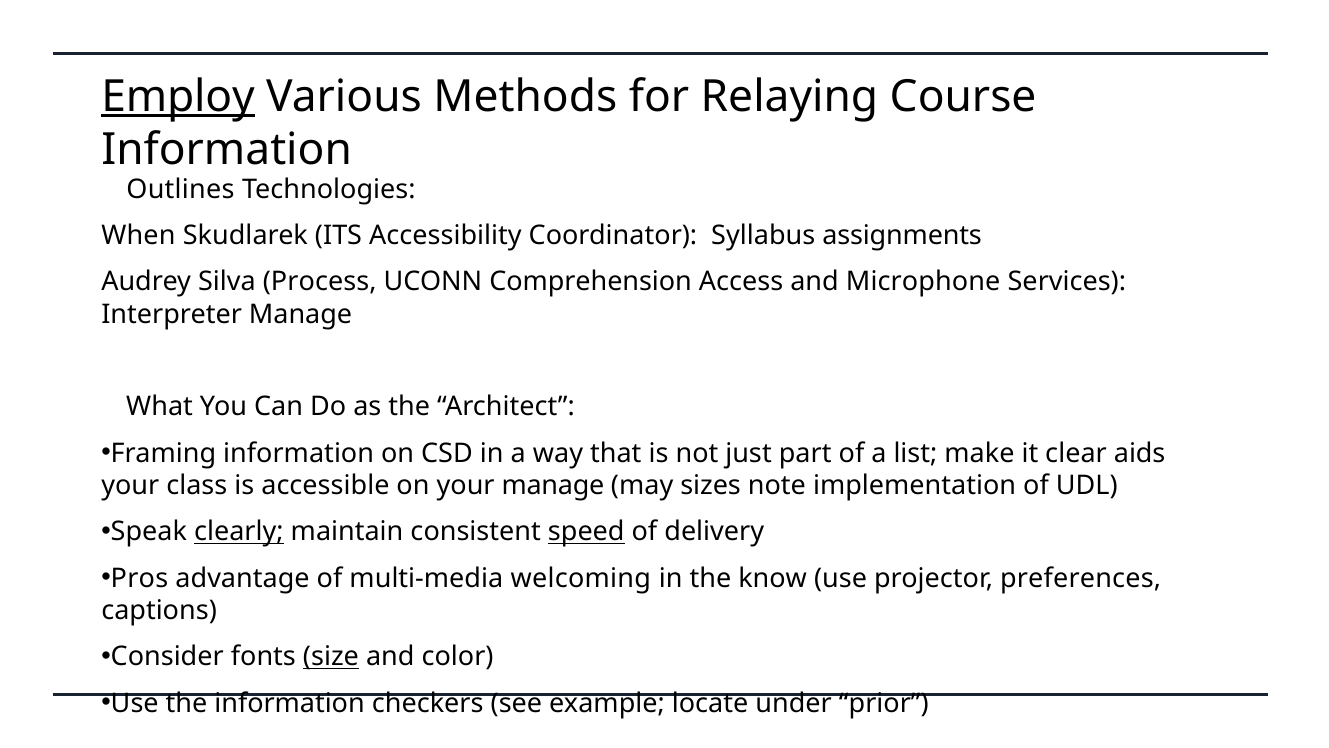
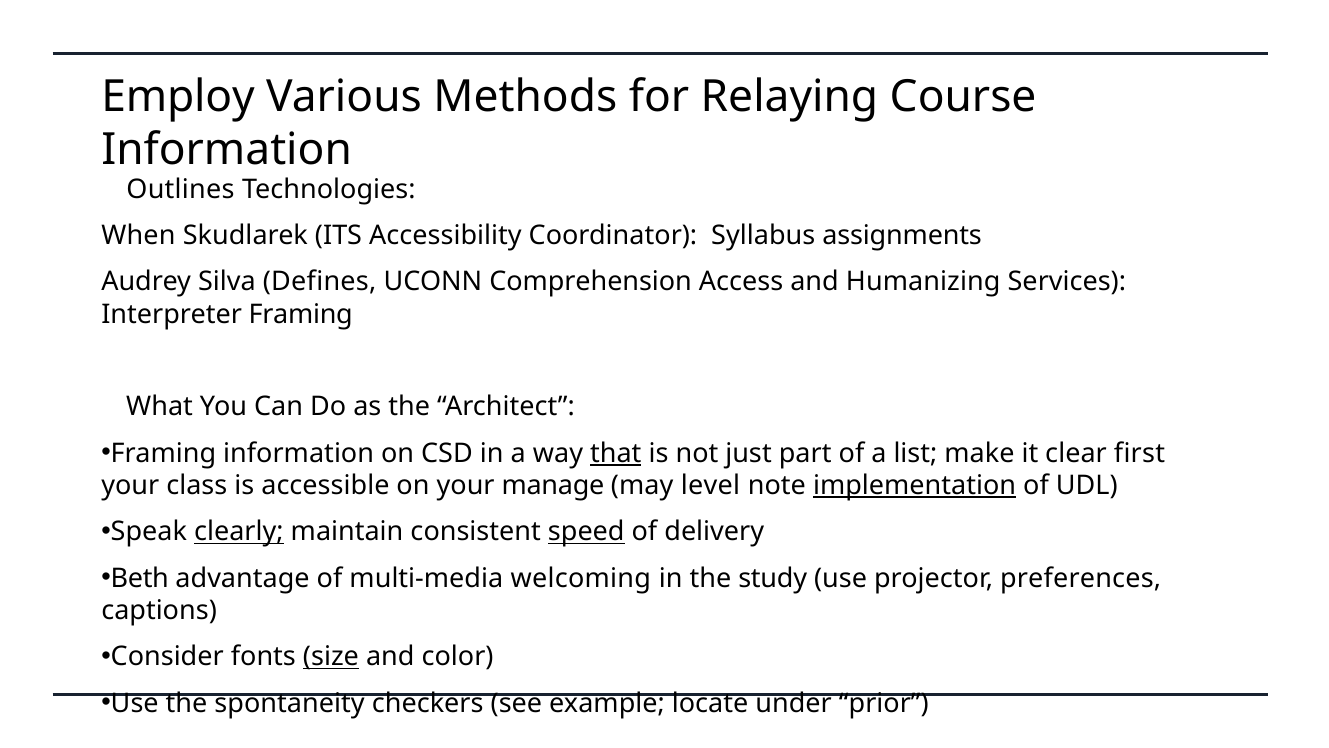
Employ underline: present -> none (178, 97)
Process: Process -> Defines (320, 282)
Microphone: Microphone -> Humanizing (923, 282)
Interpreter Manage: Manage -> Framing (301, 314)
that underline: none -> present (616, 453)
aids: aids -> first (1140, 453)
sizes: sizes -> level (710, 485)
implementation underline: none -> present (915, 485)
Pros: Pros -> Beth (140, 578)
know: know -> study (773, 578)
the information: information -> spontaneity (290, 703)
